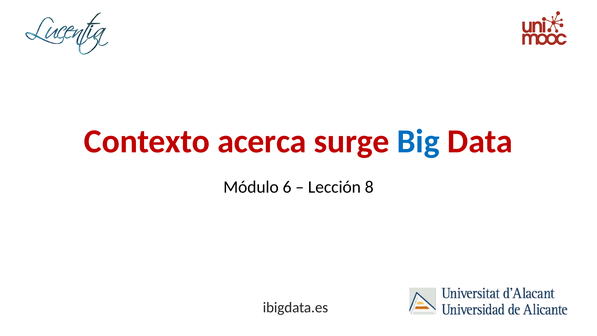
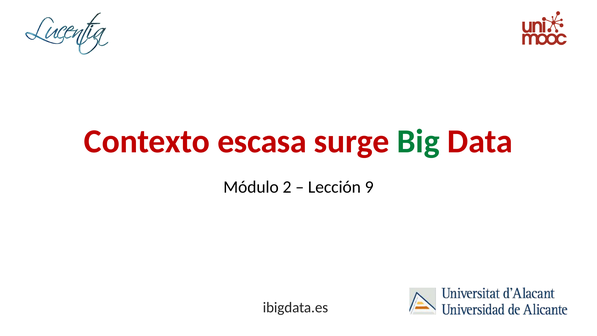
acerca: acerca -> escasa (262, 141)
Big colour: blue -> green (418, 141)
6: 6 -> 2 (287, 187)
8: 8 -> 9 (369, 187)
